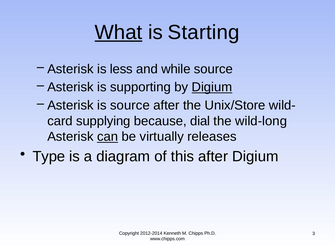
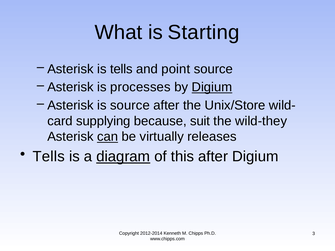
What underline: present -> none (118, 32)
is less: less -> tells (121, 69)
while: while -> point (176, 69)
supporting: supporting -> processes (140, 87)
dial: dial -> suit (200, 121)
wild-long: wild-long -> wild-they (261, 121)
Type: Type -> Tells (49, 157)
diagram underline: none -> present (123, 157)
